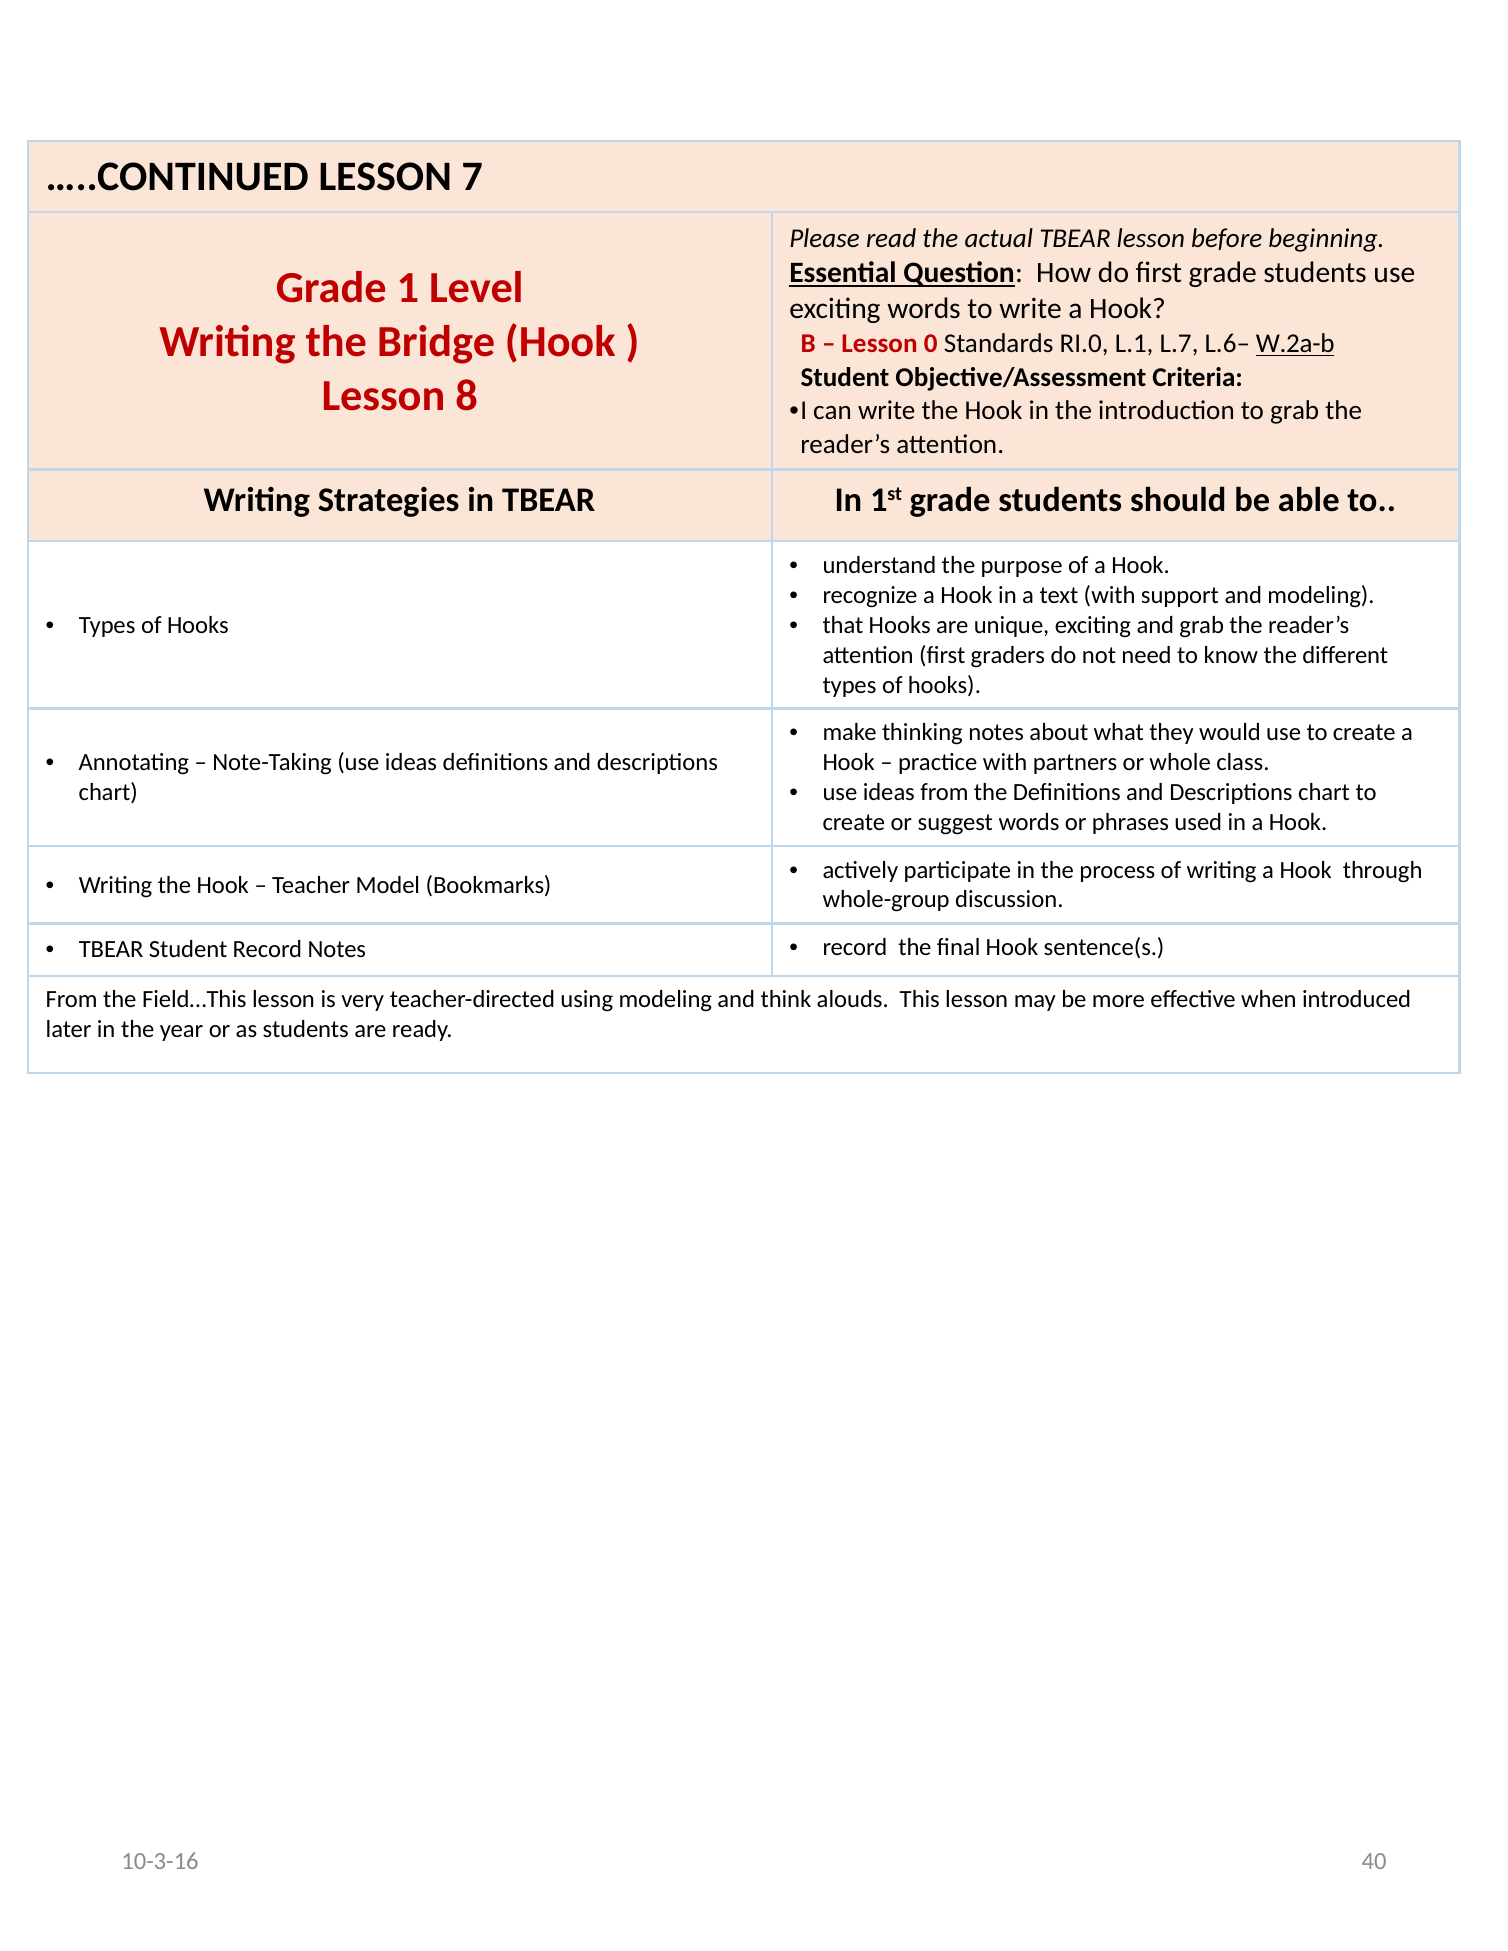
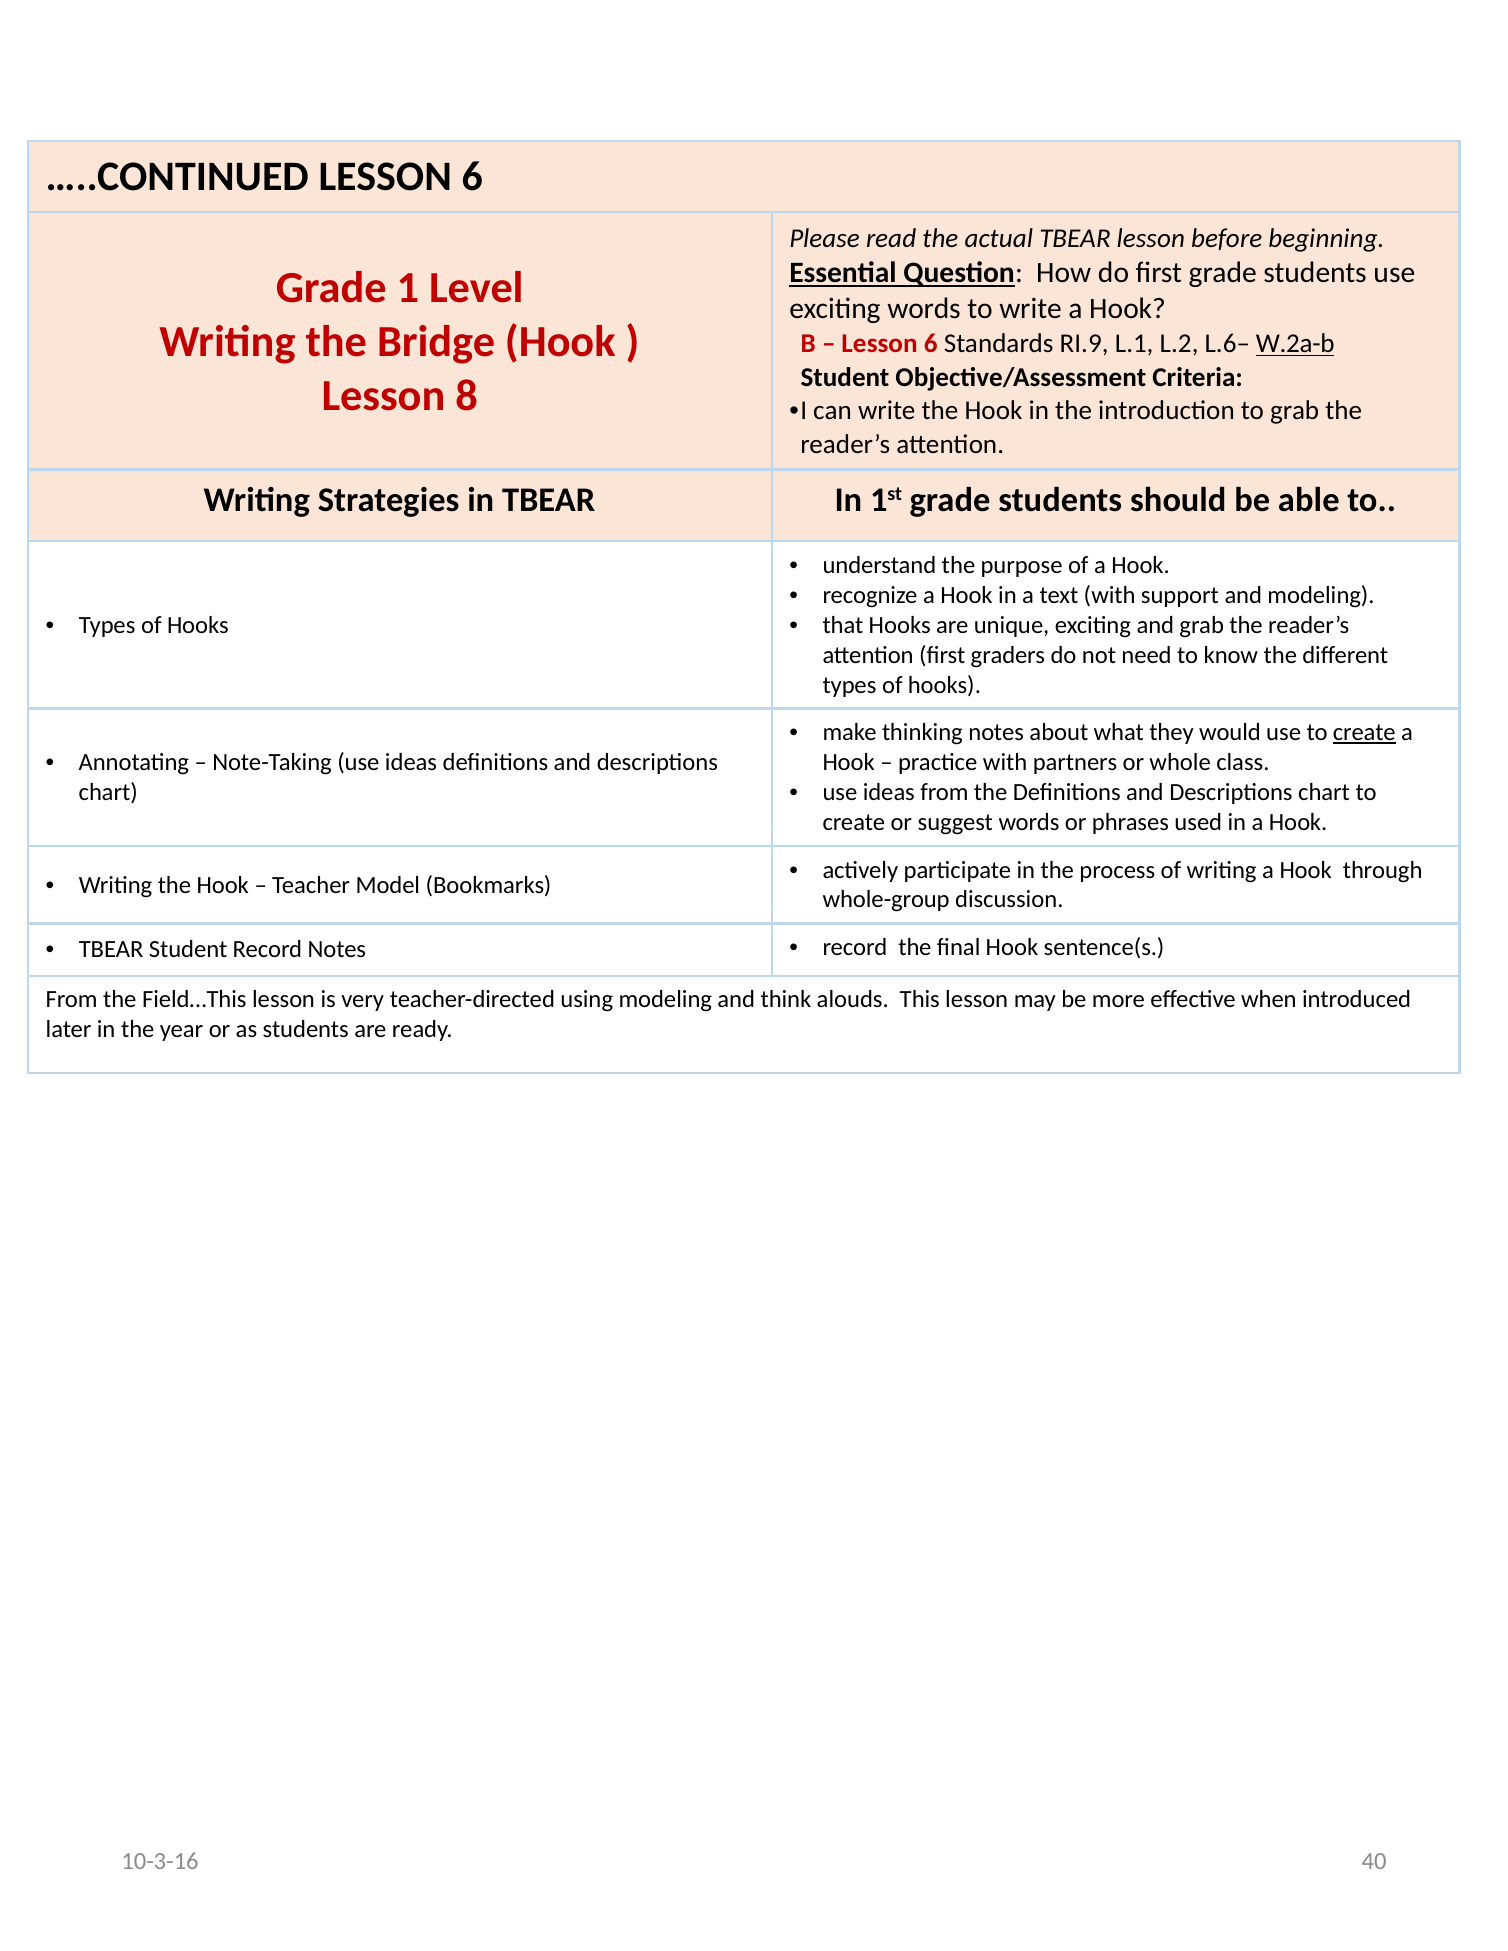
…..CONTINUED LESSON 7: 7 -> 6 (472, 177)
0: 0 -> 6 (931, 344)
RI.0: RI.0 -> RI.9 (1084, 344)
L.7: L.7 -> L.2 (1179, 344)
create underline: none -> present (1364, 733)
